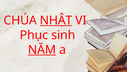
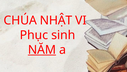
NHẬT underline: present -> none (56, 20)
